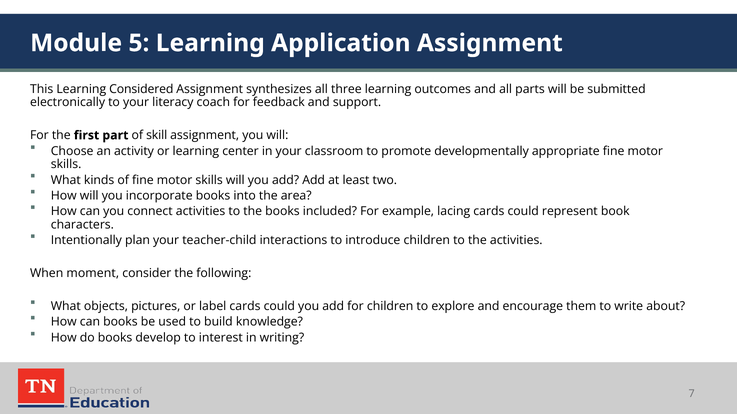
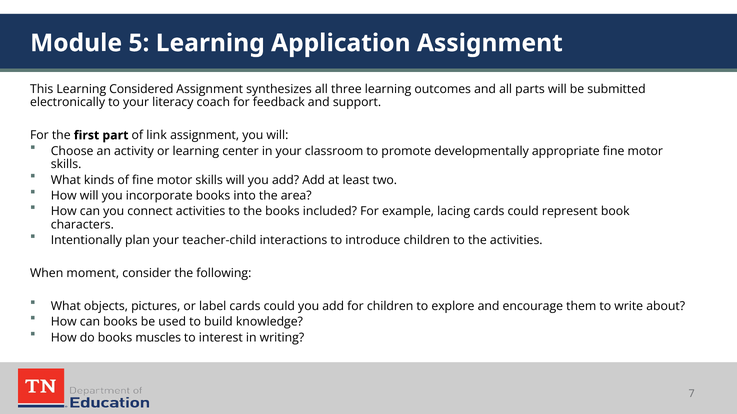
skill: skill -> link (157, 135)
develop: develop -> muscles (158, 338)
